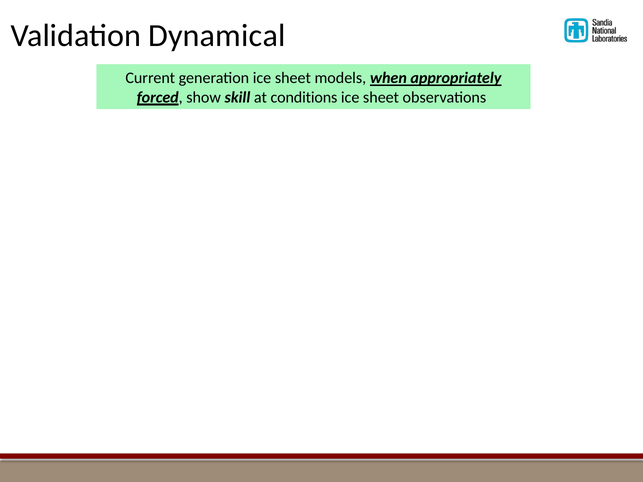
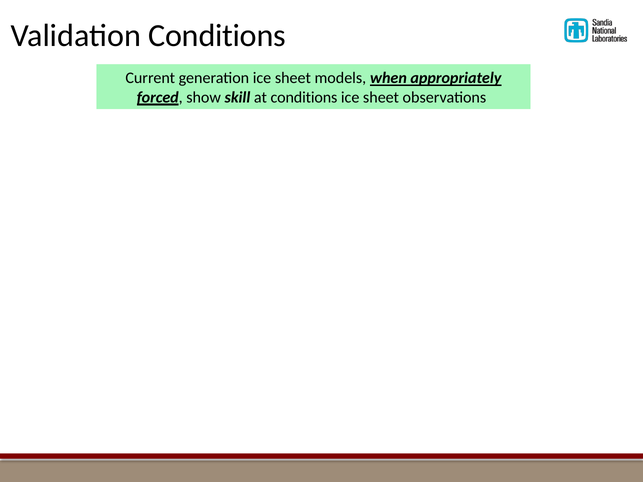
Validation Dynamical: Dynamical -> Conditions (217, 36)
